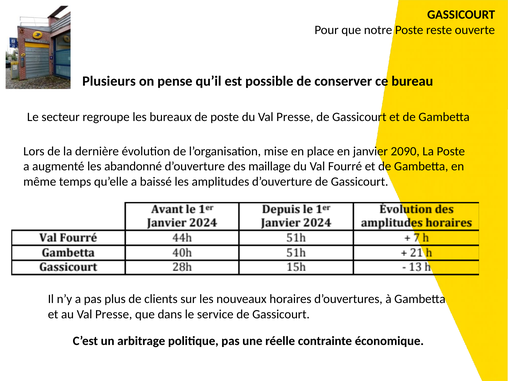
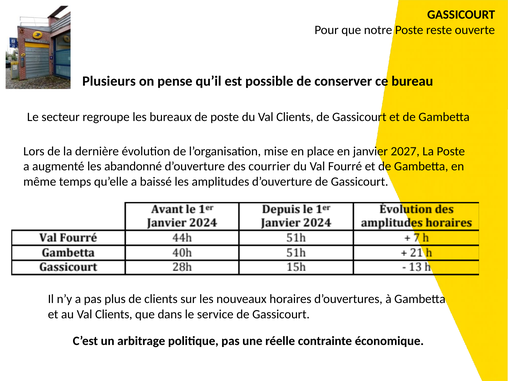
du Val Presse: Presse -> Clients (295, 117)
2090: 2090 -> 2027 (405, 151)
maillage: maillage -> courrier (269, 166)
au Val Presse: Presse -> Clients (114, 314)
